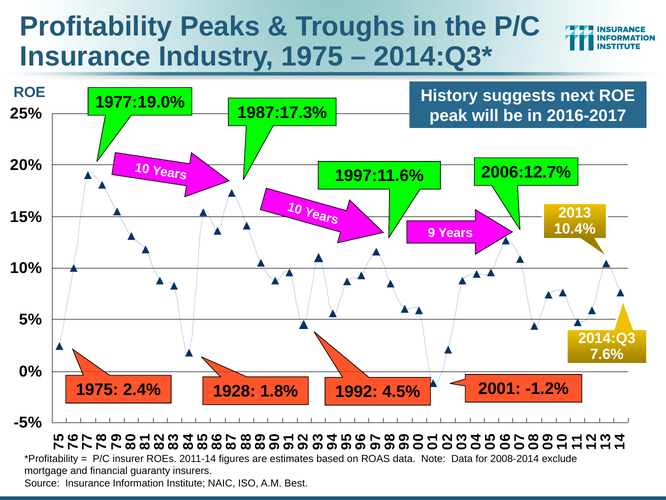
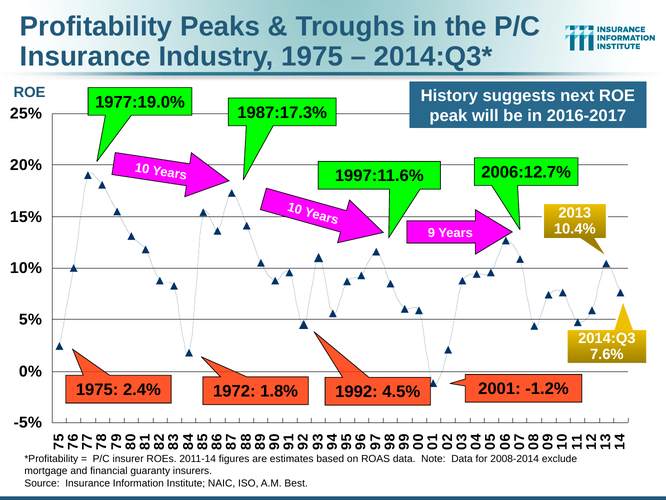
1928: 1928 -> 1972 (234, 391)
